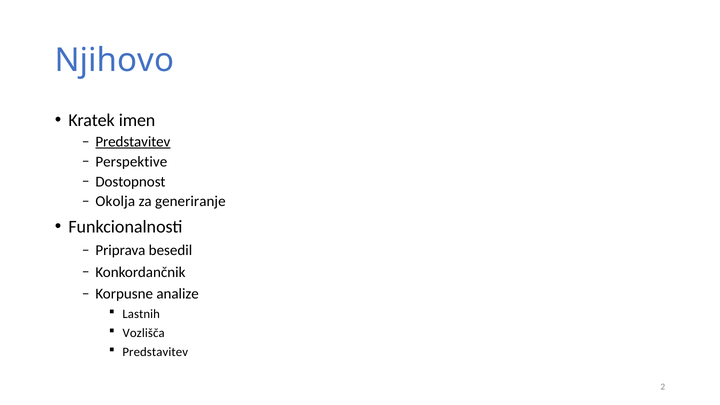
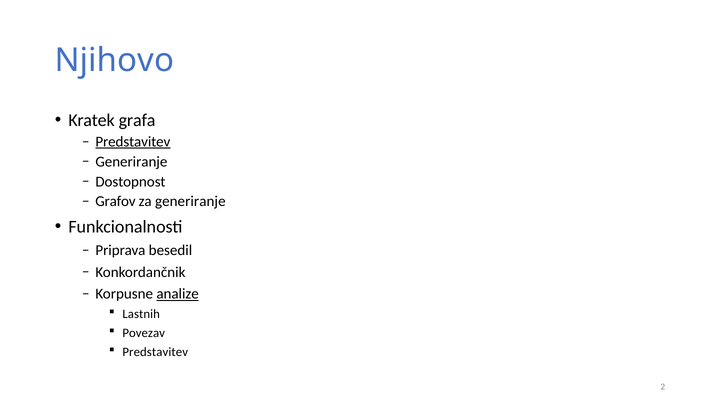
imen: imen -> grafa (137, 120)
Perspektive: Perspektive -> Generiranje (131, 162)
Okolja: Okolja -> Grafov (115, 202)
analize underline: none -> present (178, 294)
Vozlišča: Vozlišča -> Povezav (144, 333)
